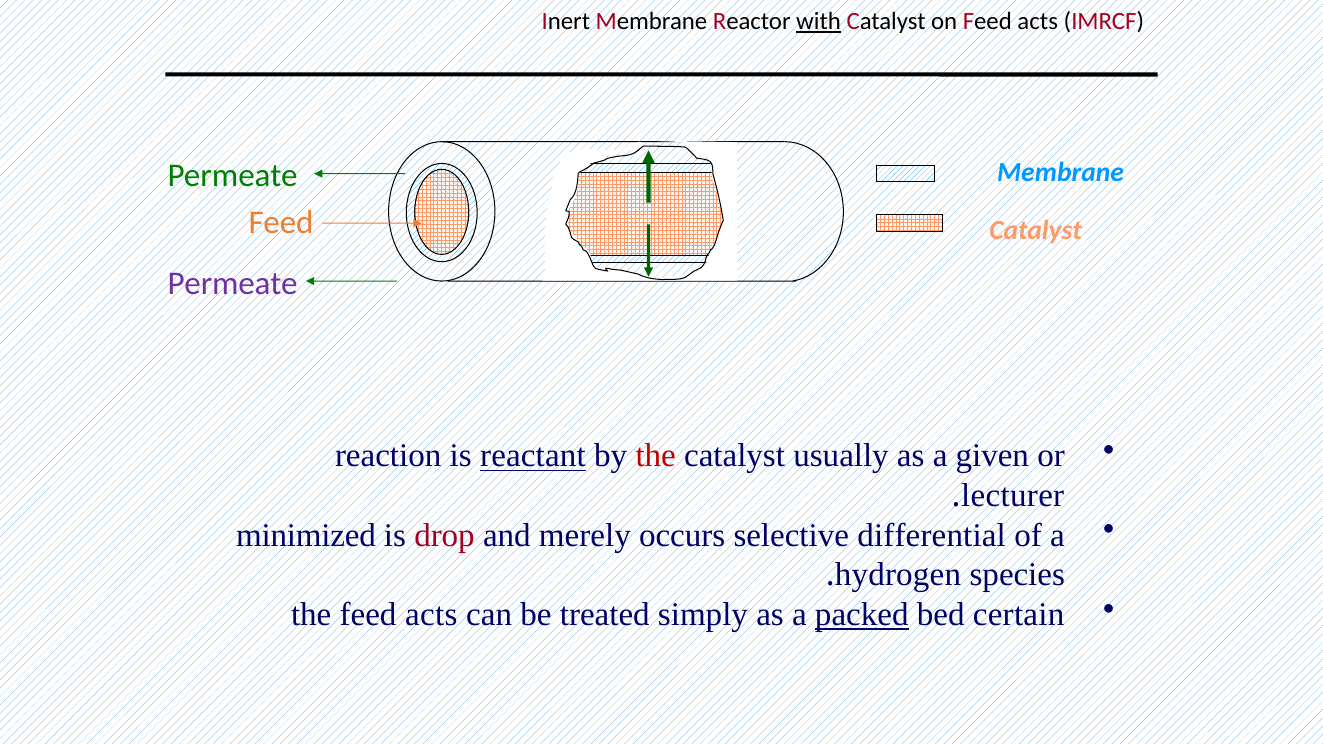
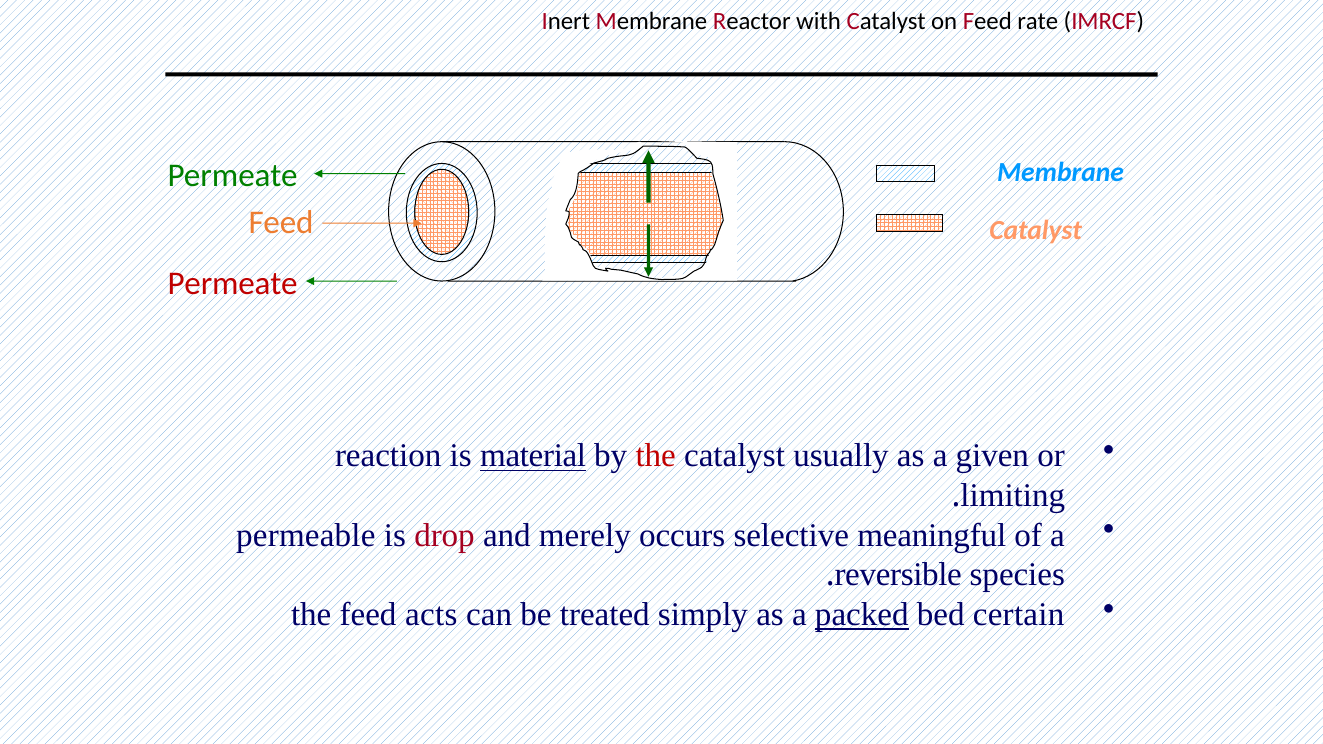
with underline: present -> none (819, 21)
on Feed acts: acts -> rate (1038, 21)
Permeate colour: purple -> red (233, 283)
reactant: reactant -> material (533, 456)
lecturer: lecturer -> limiting (1013, 496)
minimized: minimized -> permeable (306, 535)
differential: differential -> meaningful (932, 535)
hydrogen: hydrogen -> reversible (898, 575)
